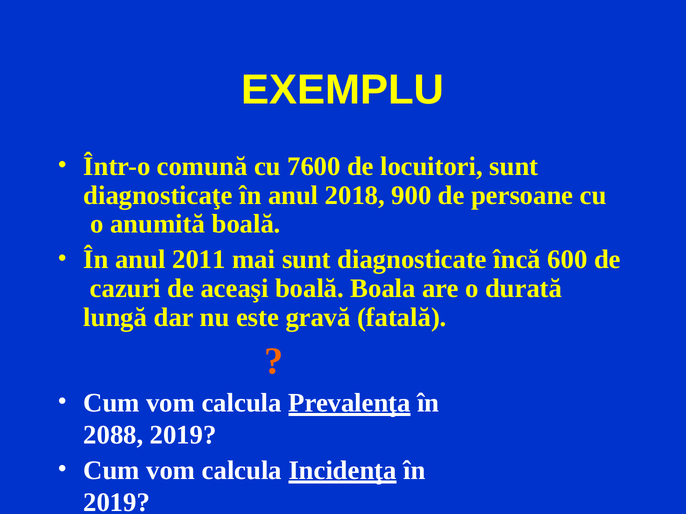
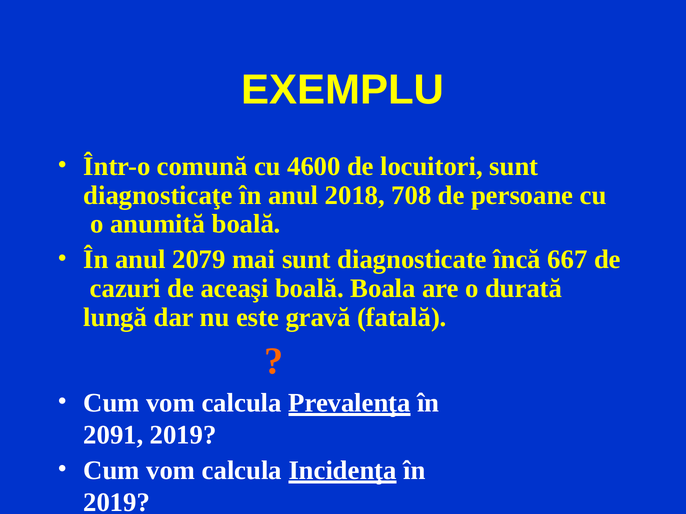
7600: 7600 -> 4600 (314, 166)
900: 900 -> 708 (411, 195)
2011: 2011 -> 2079 (199, 260)
600: 600 -> 667 (567, 260)
2088: 2088 -> 2091 (113, 435)
